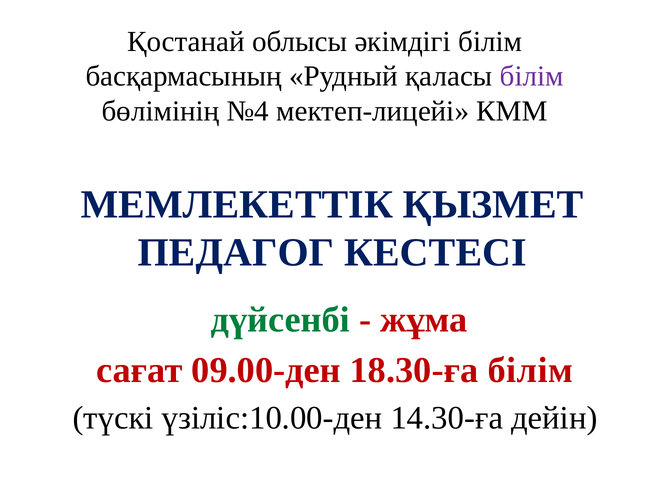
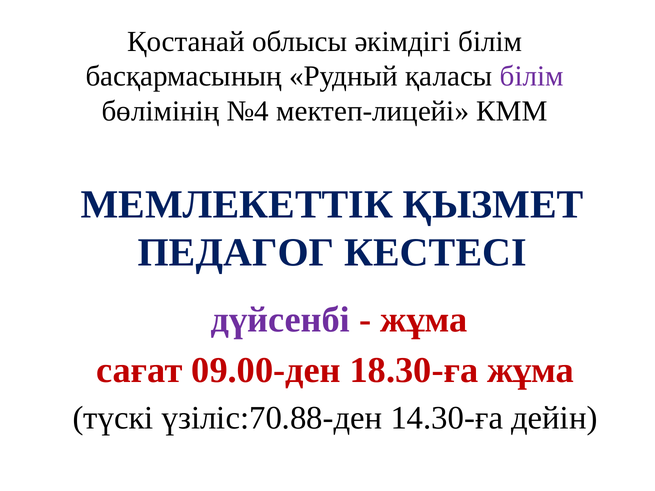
дүйсенбі colour: green -> purple (280, 320)
18.30-ға білім: білім -> жұма (531, 371)
үзіліс:10.00-ден: үзіліс:10.00-ден -> үзіліс:70.88-ден (272, 418)
